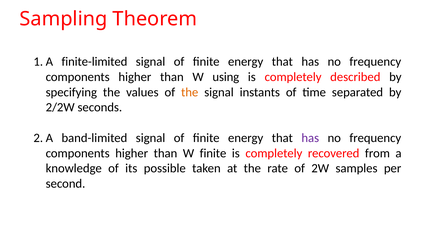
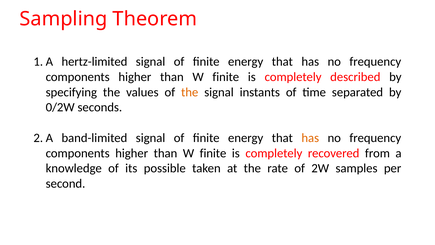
finite-limited: finite-limited -> hertz-limited (94, 62)
using: using -> finite (226, 77)
2/2W: 2/2W -> 0/2W (60, 107)
has colour: purple -> orange (310, 138)
